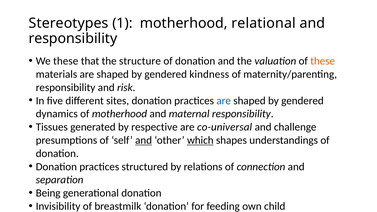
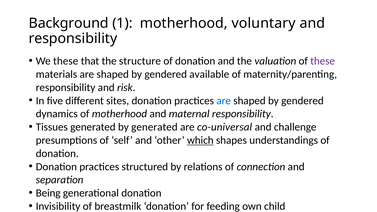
Stereotypes: Stereotypes -> Background (69, 23)
relational: relational -> voluntary (264, 23)
these colour: orange -> purple (323, 61)
kindness: kindness -> available (209, 74)
by respective: respective -> generated (154, 127)
and underline: present -> none (144, 140)
